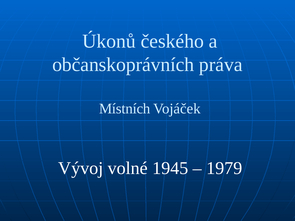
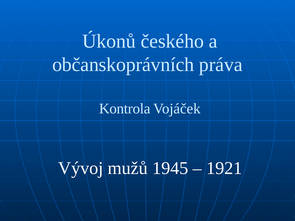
Místních: Místních -> Kontrola (125, 109)
volné: volné -> mužů (128, 168)
1979: 1979 -> 1921 (224, 168)
